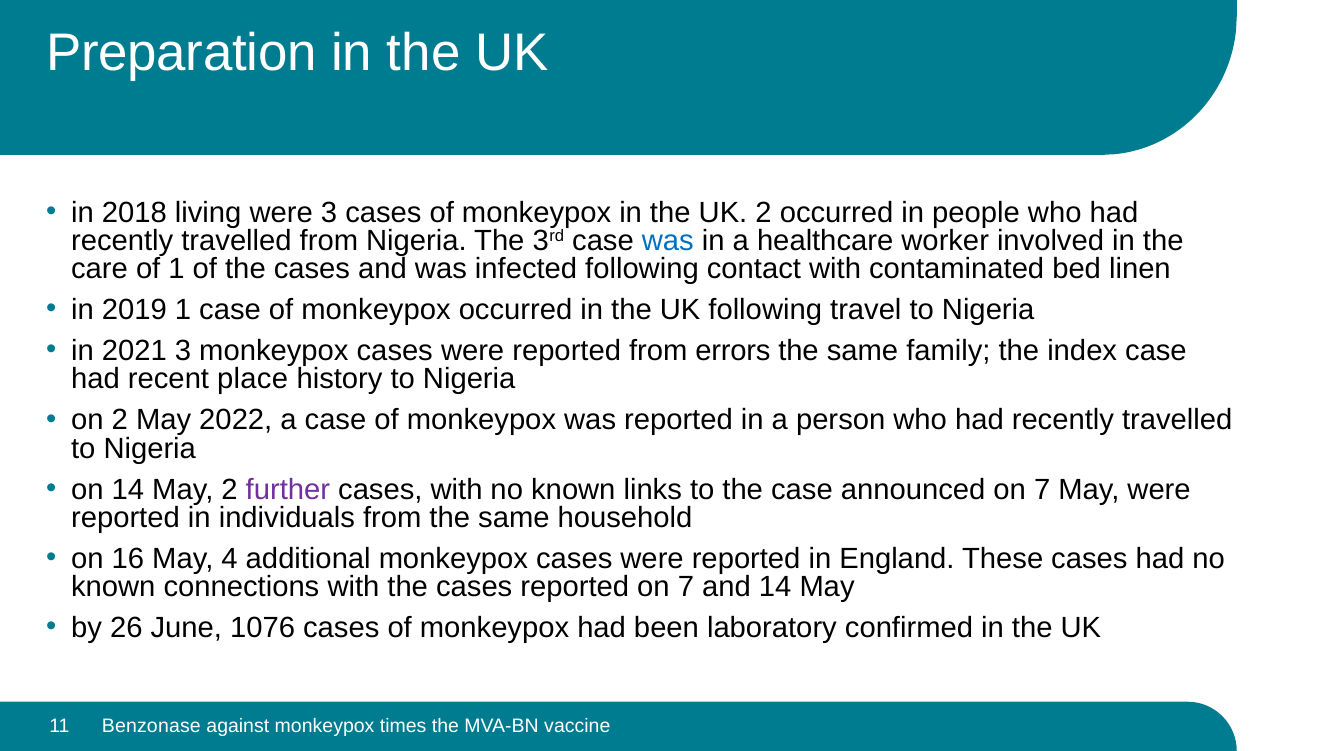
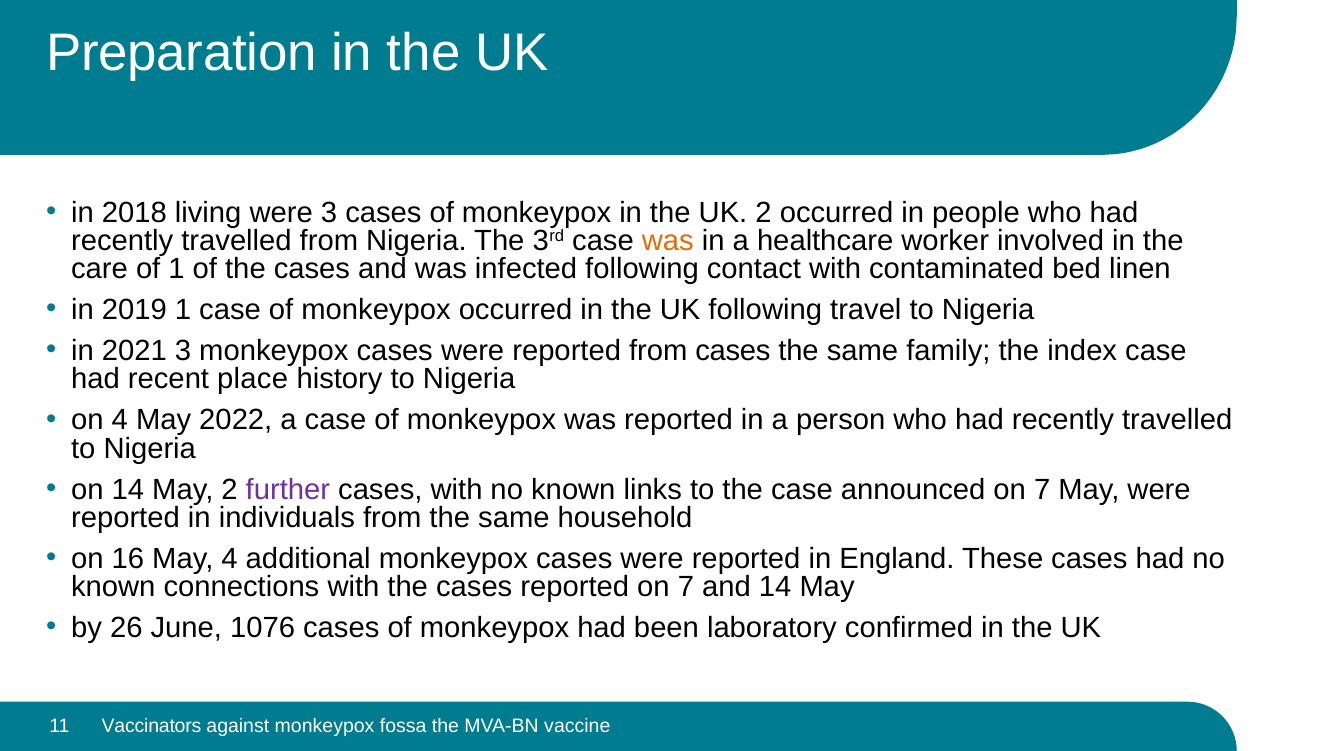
was colour: blue -> orange (668, 241)
from errors: errors -> cases (733, 351)
on 2: 2 -> 4 (120, 420)
Benzonase: Benzonase -> Vaccinators (152, 726)
times: times -> fossa (403, 726)
